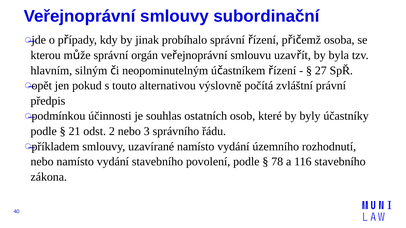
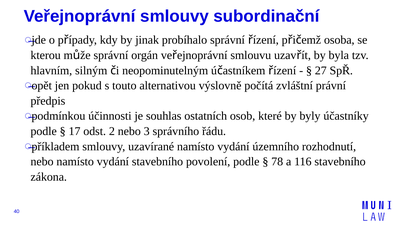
21: 21 -> 17 (75, 132)
